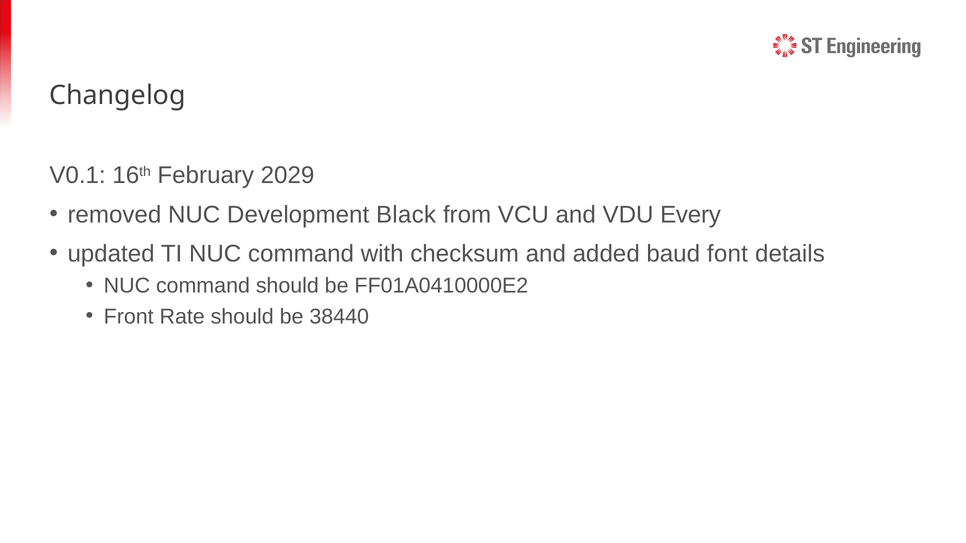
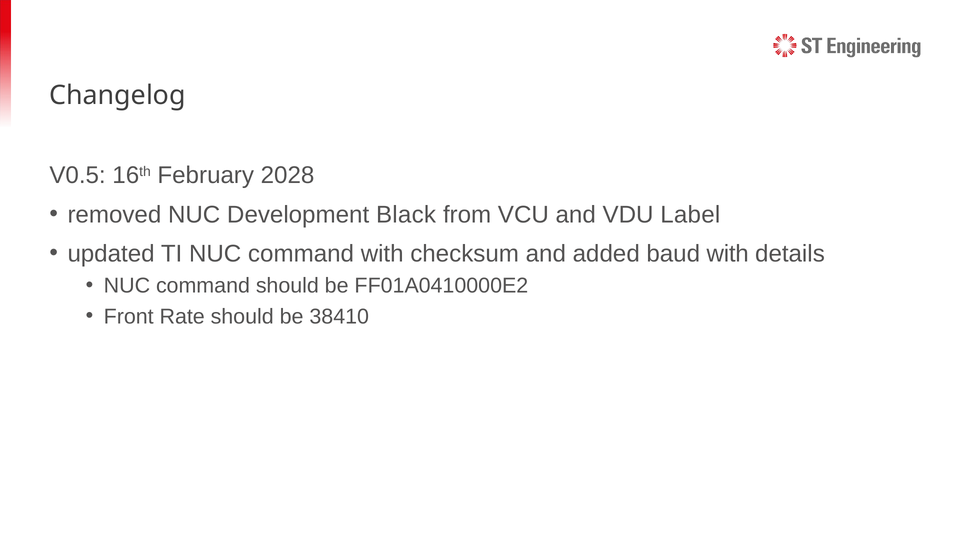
V0.1: V0.1 -> V0.5 (78, 176)
2029: 2029 -> 2028 (288, 176)
Every: Every -> Label (690, 215)
baud font: font -> with (728, 254)
38440: 38440 -> 38410 (339, 317)
